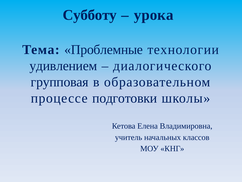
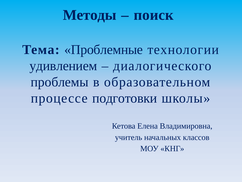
Субботу: Субботу -> Методы (90, 15)
урока: урока -> поиск (154, 15)
групповая: групповая -> проблемы (60, 82)
